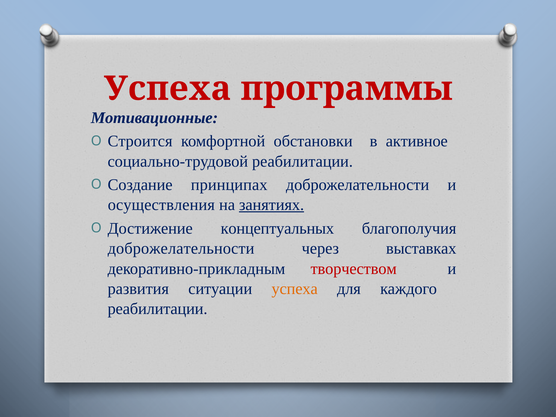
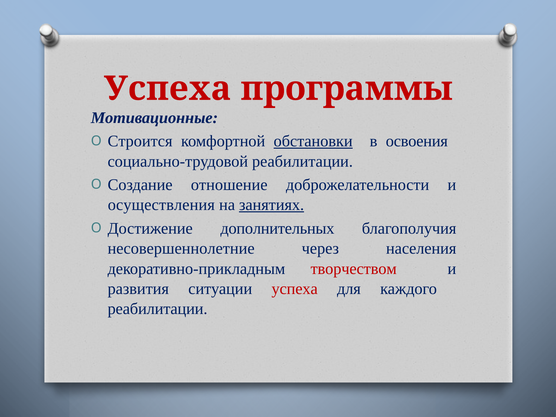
обстановки underline: none -> present (313, 141)
активное: активное -> освоения (417, 141)
принципах: принципах -> отношение (229, 185)
концептуальных: концептуальных -> дополнительных (277, 228)
доброжелательности: доброжелательности -> несовершеннолетние (181, 249)
выставках: выставках -> населения (421, 249)
успеха colour: orange -> red (295, 289)
